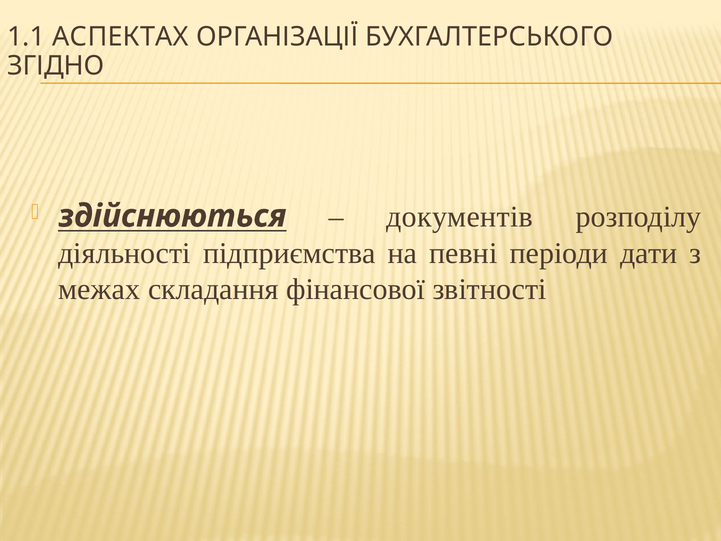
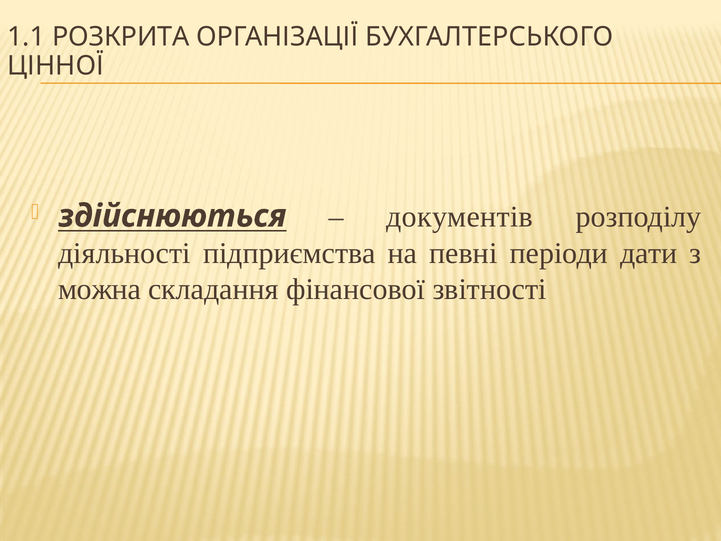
АСПЕКТАХ: АСПЕКТАХ -> РОЗКРИТА (121, 37)
ЗГІДНО: ЗГІДНО -> ЦІННОЇ (56, 66)
межах: межах -> можна (100, 289)
